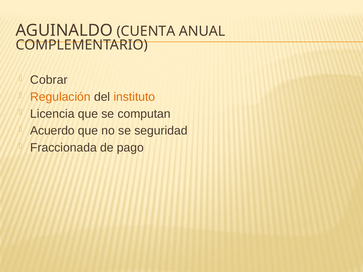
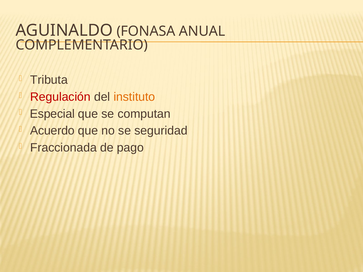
CUENTA: CUENTA -> FONASA (146, 31)
Cobrar: Cobrar -> Tributa (49, 80)
Regulación colour: orange -> red (60, 97)
Licencia: Licencia -> Especial (52, 114)
